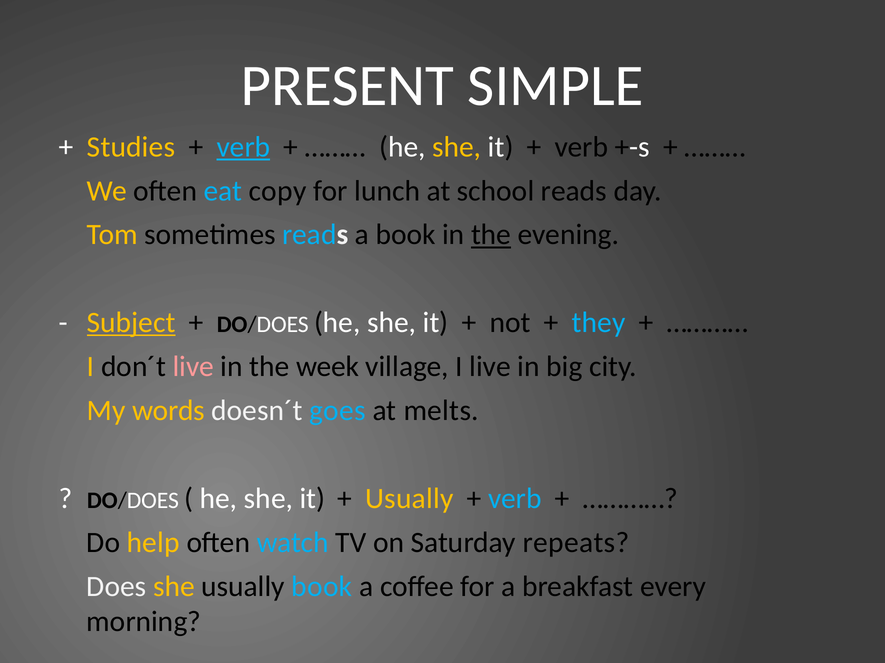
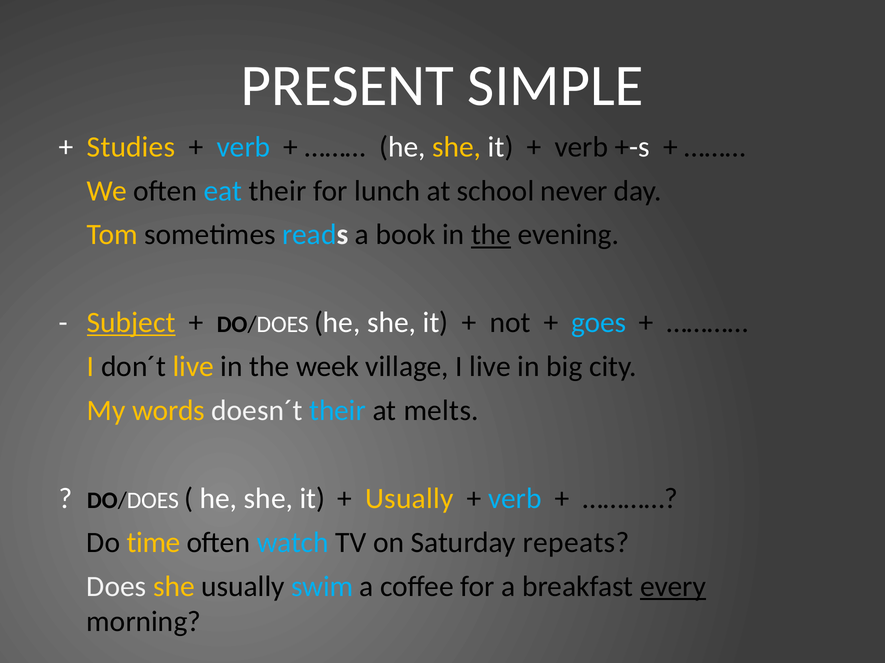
verb underline: present -> none (243, 147)
eat copy: copy -> their (278, 191)
school reads: reads -> never (574, 191)
they: they -> goes (599, 323)
live colour: pink -> yellow (193, 367)
doesn´t goes: goes -> their (338, 411)
help: help -> time (153, 543)
usually book: book -> swim (322, 587)
every underline: none -> present (673, 587)
